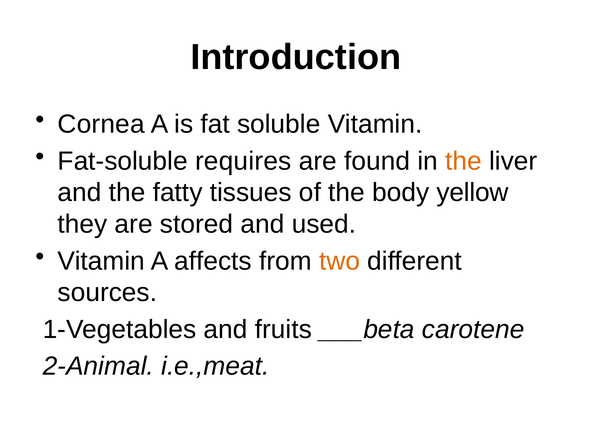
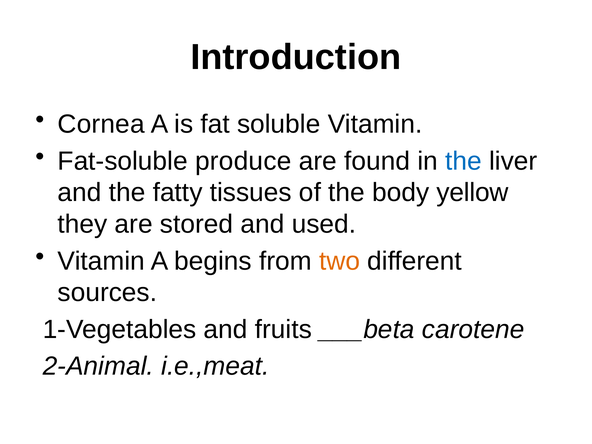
requires: requires -> produce (243, 161)
the colour: orange -> blue (463, 161)
affects: affects -> begins (213, 261)
